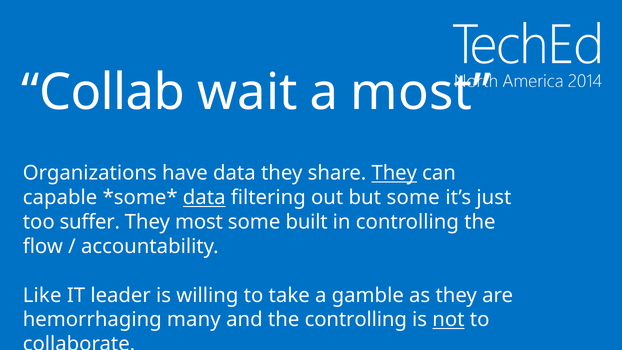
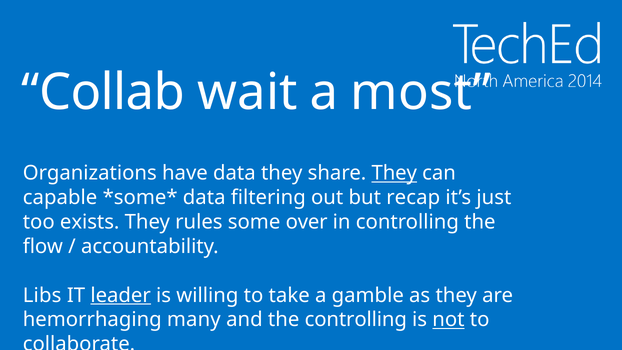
data underline: present -> none (204, 198)
but some: some -> recap (413, 198)
suffer: suffer -> exists (90, 222)
They most: most -> rules (199, 222)
built: built -> over (307, 222)
Like: Like -> Libs (42, 295)
leader underline: none -> present (121, 295)
